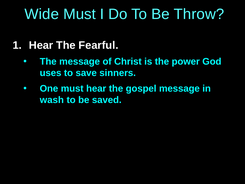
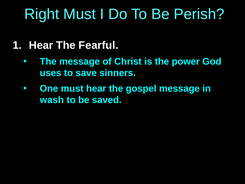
Wide: Wide -> Right (42, 14)
Throw: Throw -> Perish (199, 14)
